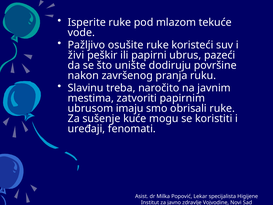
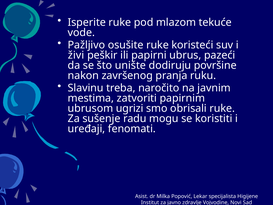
imaju: imaju -> ugrizi (130, 108)
kuće: kuće -> radu (135, 118)
